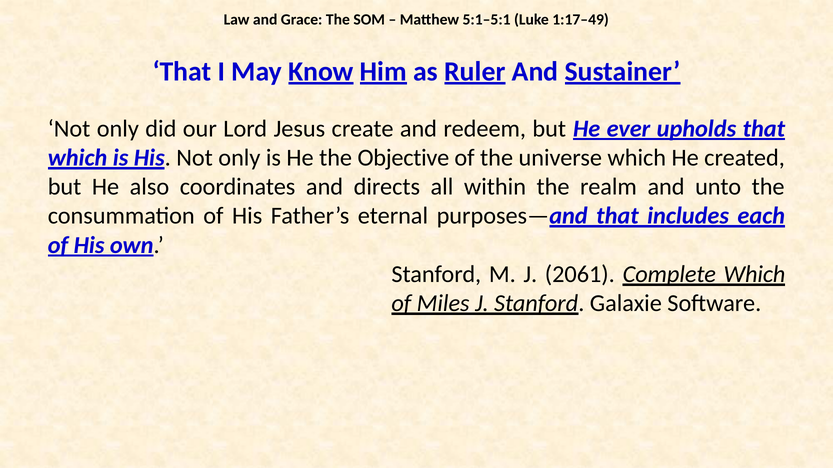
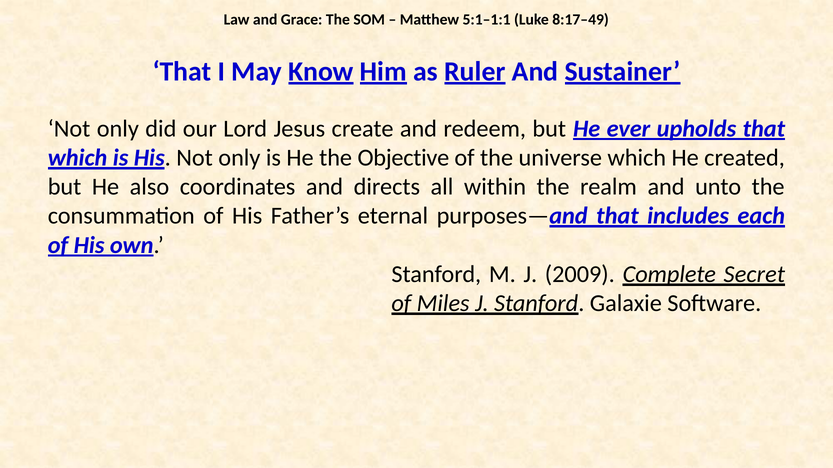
5:1–5:1: 5:1–5:1 -> 5:1–1:1 (487, 19)
1:17–49: 1:17–49 -> 8:17–49 (581, 19)
2061: 2061 -> 2009 (580, 275)
Complete Which: Which -> Secret (754, 275)
